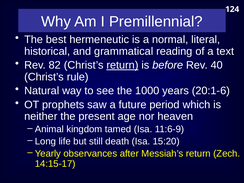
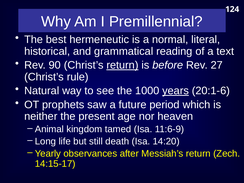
82: 82 -> 90 (55, 65)
40: 40 -> 27 (217, 65)
years underline: none -> present (176, 91)
15:20: 15:20 -> 14:20 (166, 141)
